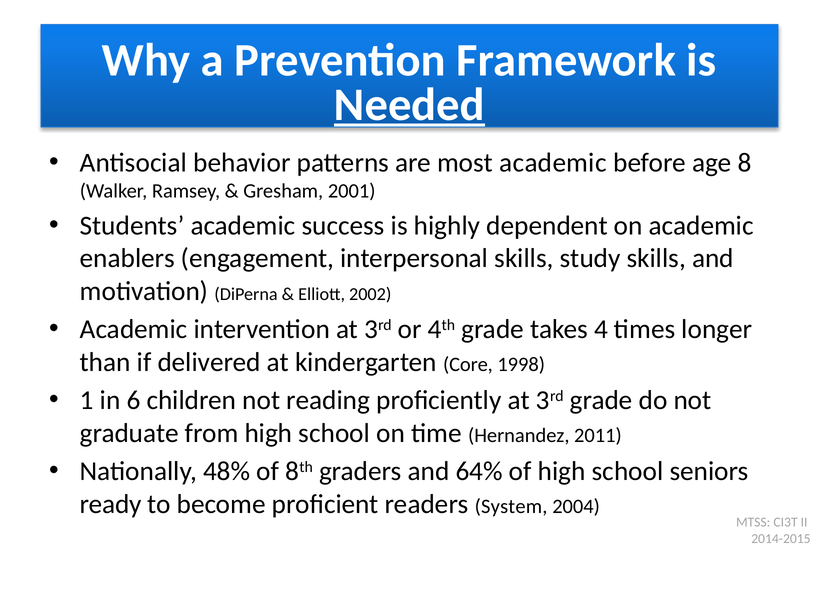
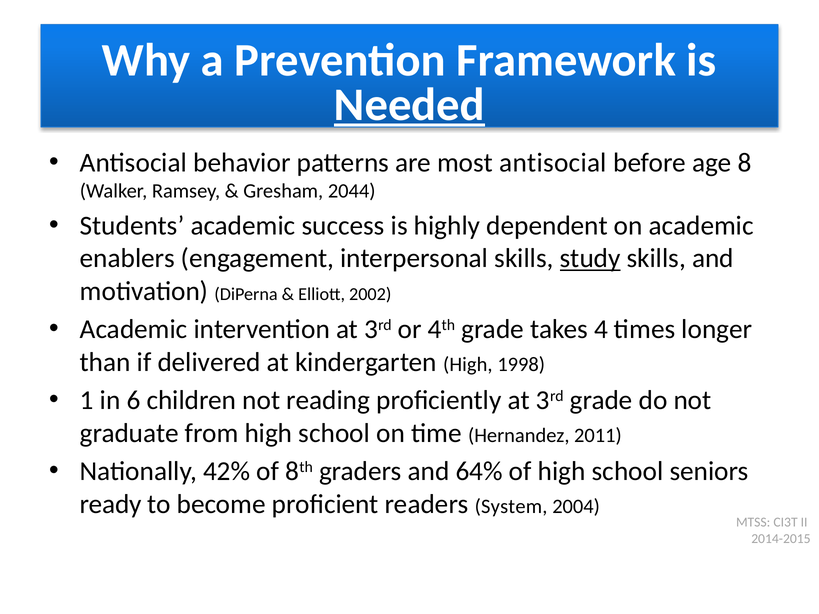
most academic: academic -> antisocial (553, 163)
2001: 2001 -> 2044 (352, 191)
study underline: none -> present (590, 259)
kindergarten Core: Core -> High (468, 365)
48%: 48% -> 42% (227, 471)
